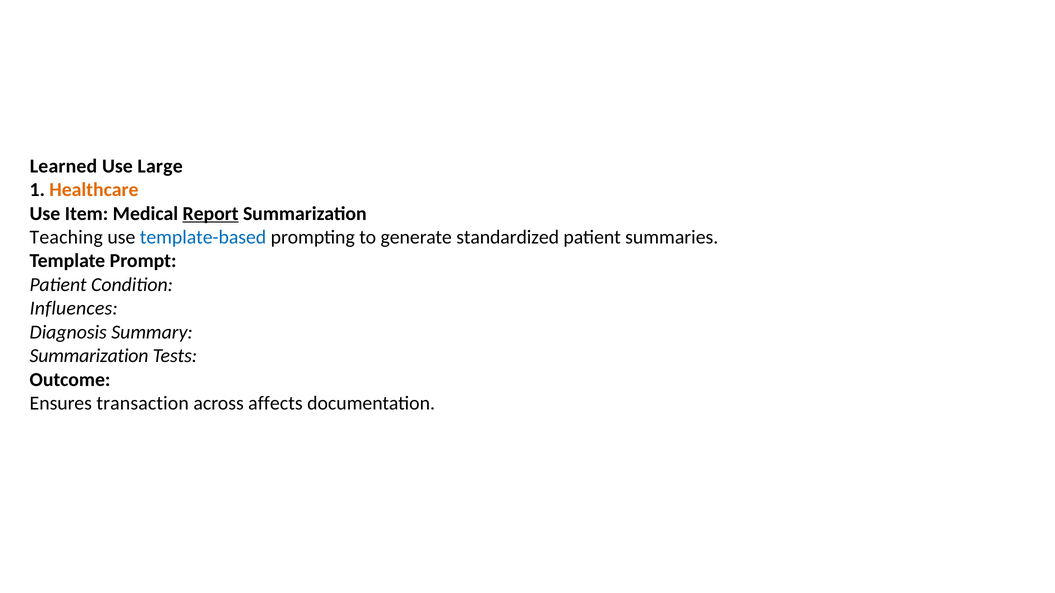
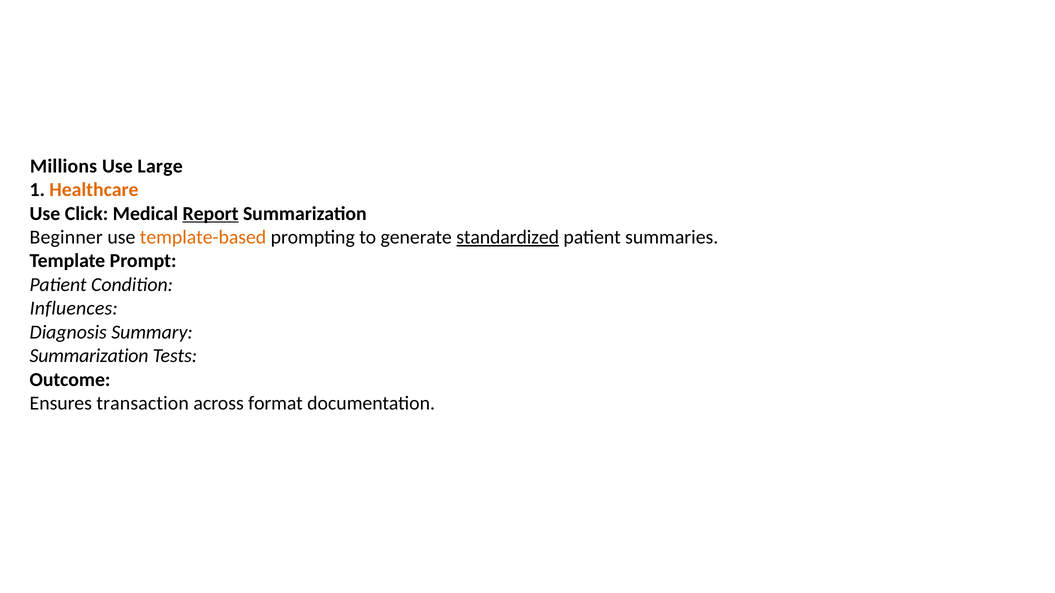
Learned: Learned -> Millions (64, 166)
Item: Item -> Click (86, 214)
Teaching: Teaching -> Beginner (66, 237)
template-based colour: blue -> orange (203, 237)
standardized underline: none -> present (508, 237)
affects: affects -> format (276, 404)
